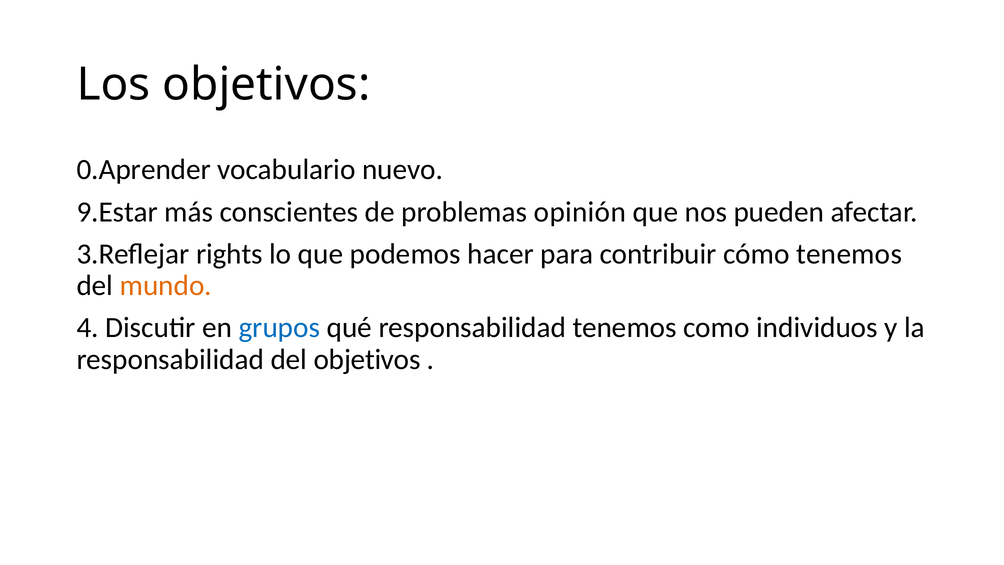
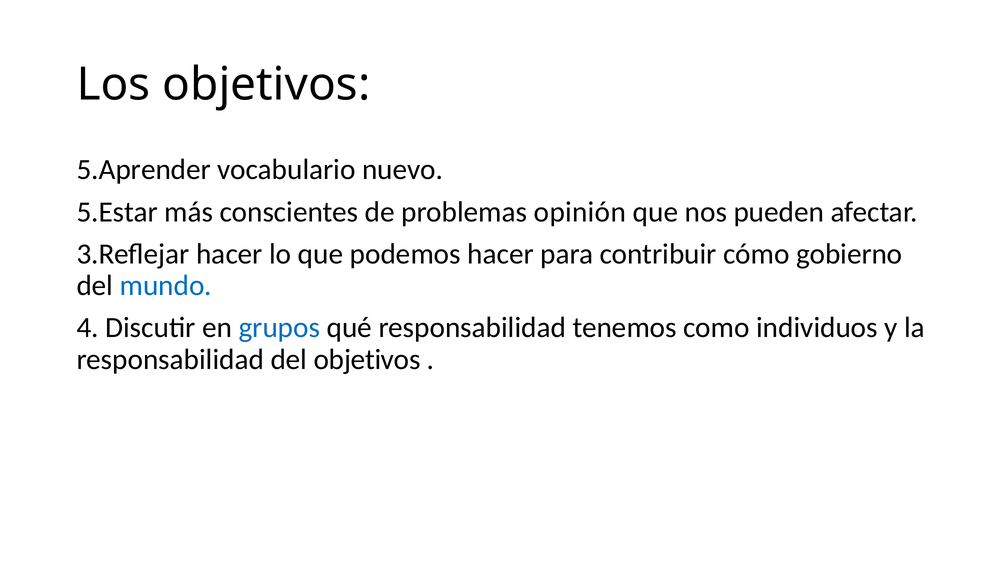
0.Aprender: 0.Aprender -> 5.Aprender (144, 170)
9.Estar: 9.Estar -> 5.Estar (117, 212)
3.Reflejar rights: rights -> hacer (229, 254)
cómo tenemos: tenemos -> gobierno (849, 254)
mundo colour: orange -> blue (166, 286)
